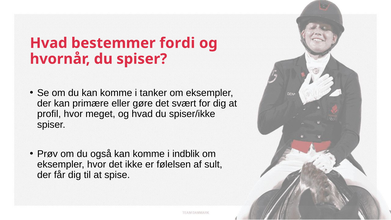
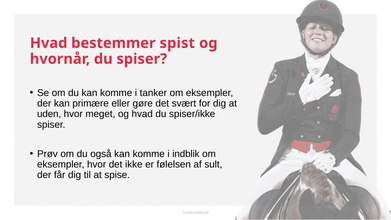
fordi: fordi -> spist (177, 43)
profil: profil -> uden (49, 114)
